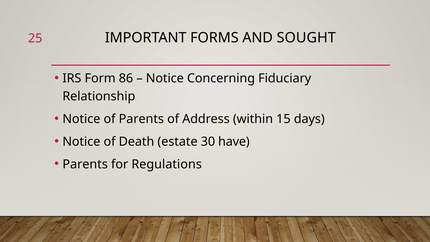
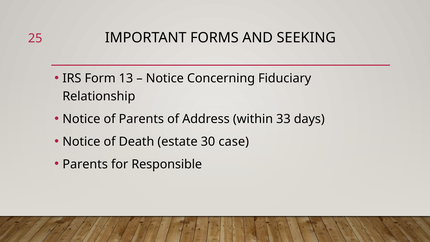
SOUGHT: SOUGHT -> SEEKING (306, 38)
86: 86 -> 13 (126, 78)
15: 15 -> 33 (283, 119)
have: have -> case (234, 142)
Regulations: Regulations -> Responsible (167, 164)
